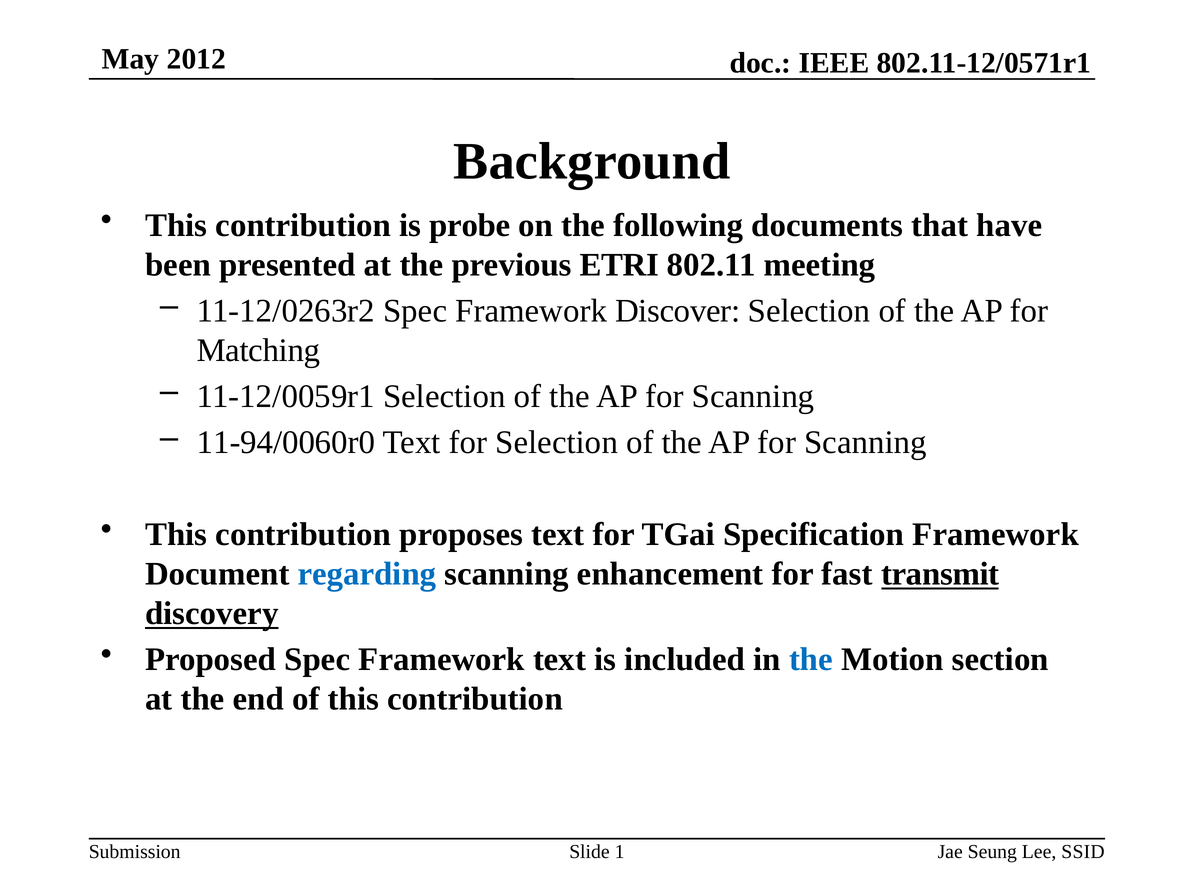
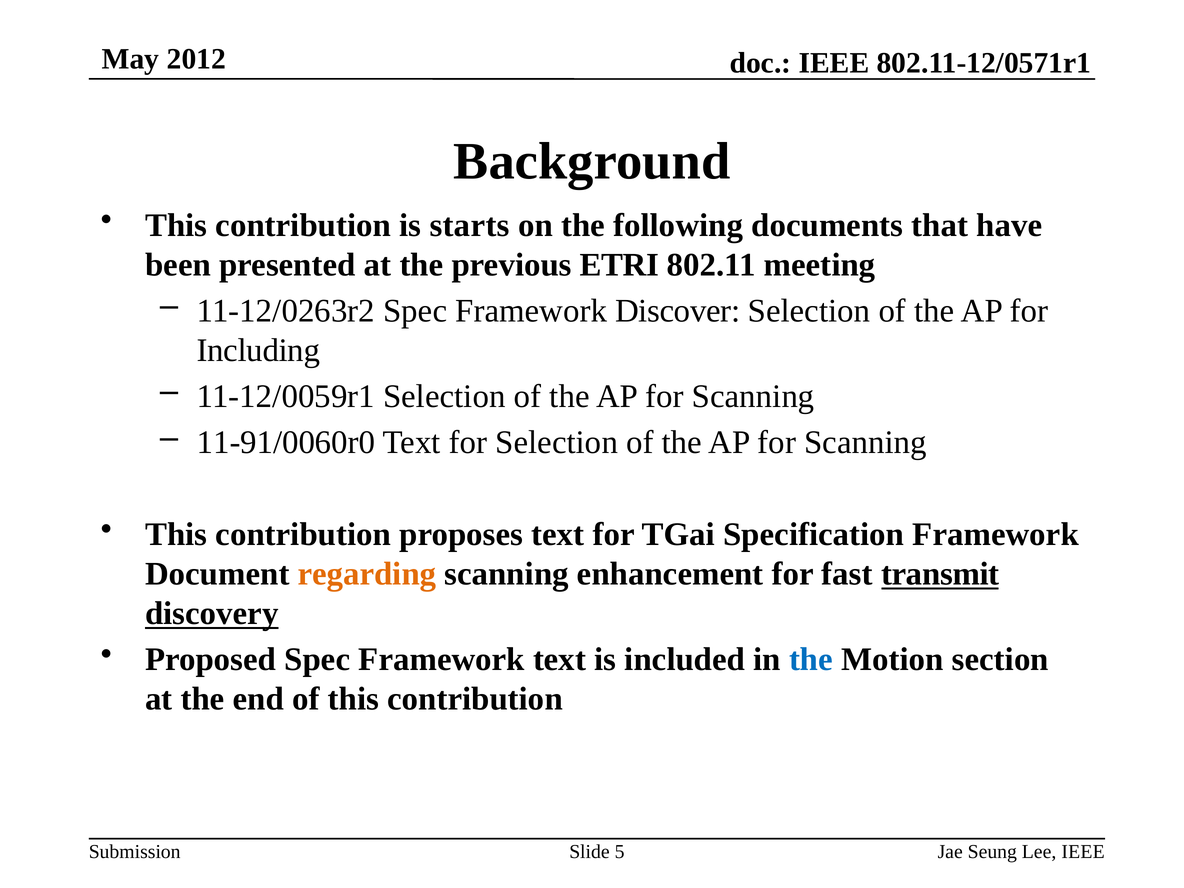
probe: probe -> starts (470, 225)
Matching: Matching -> Including (258, 350)
11-94/0060r0: 11-94/0060r0 -> 11-91/0060r0 (286, 442)
regarding colour: blue -> orange (367, 574)
Lee SSID: SSID -> IEEE (1083, 852)
1: 1 -> 5 (620, 852)
